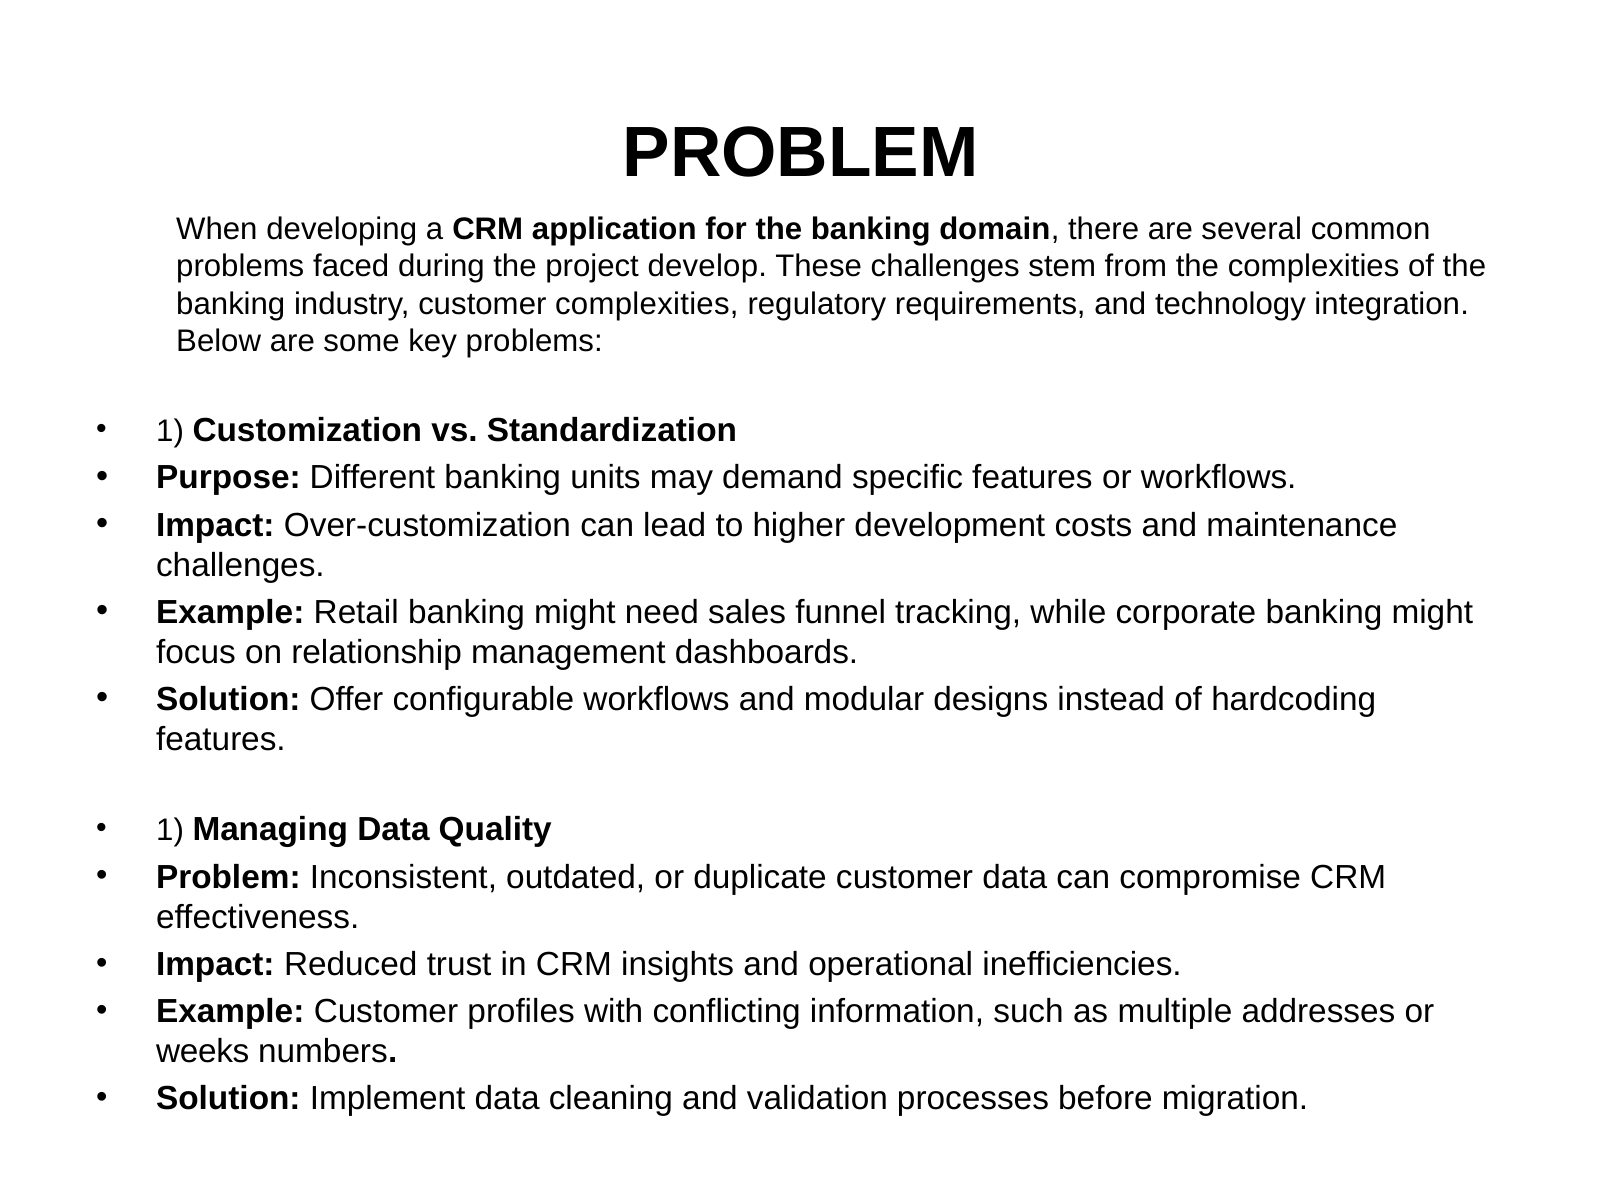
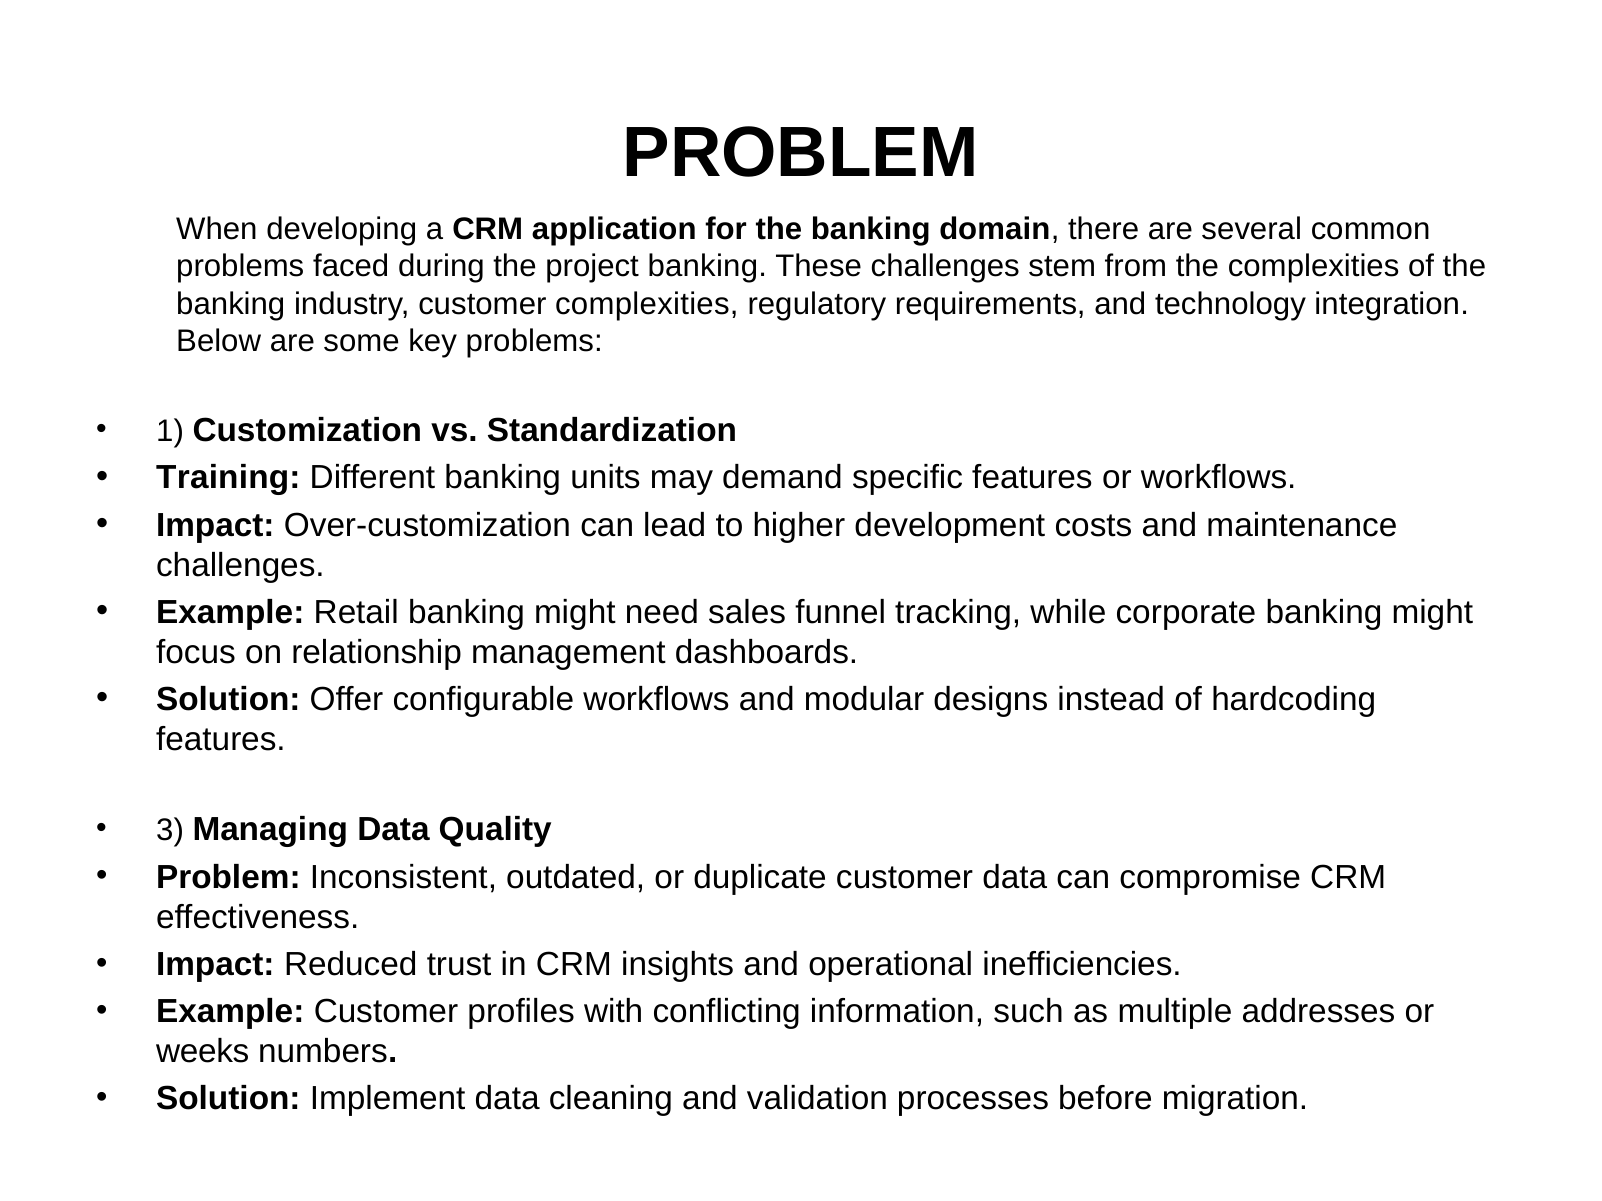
project develop: develop -> banking (707, 267)
Purpose: Purpose -> Training (228, 478)
1: 1 -> 3 (170, 831)
